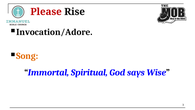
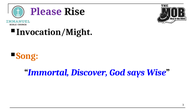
Please colour: red -> purple (46, 12)
Invocation/Adore: Invocation/Adore -> Invocation/Might (54, 32)
Spiritual: Spiritual -> Discover (89, 72)
